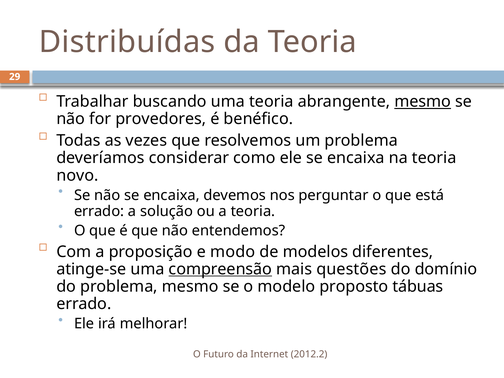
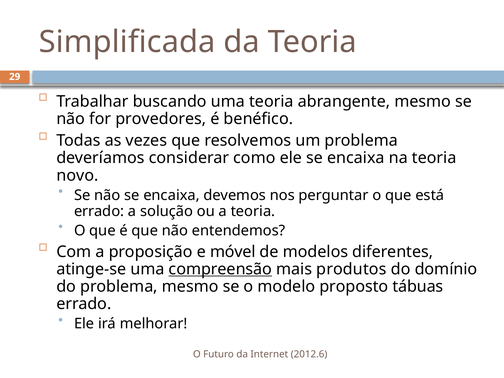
Distribuídas: Distribuídas -> Simplificada (127, 42)
mesmo underline: present -> none (423, 101)
modo: modo -> móvel (233, 252)
questões: questões -> produtos (351, 269)
2012.2: 2012.2 -> 2012.6 (309, 354)
